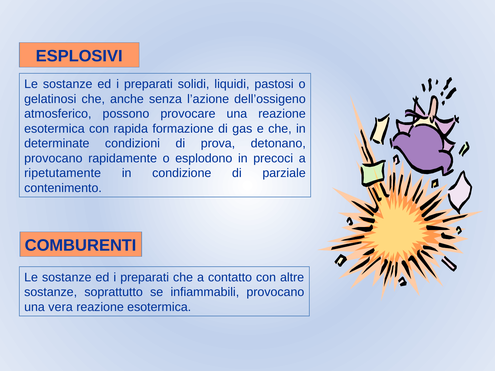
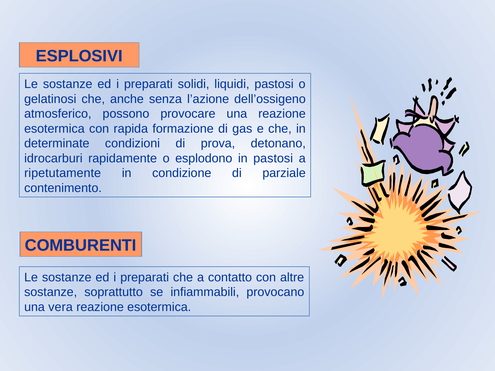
provocano: provocano -> idrocarburi (53, 158)
in precoci: precoci -> pastosi (273, 158)
